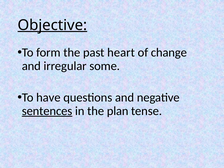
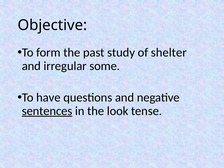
Objective underline: present -> none (52, 25)
heart: heart -> study (121, 52)
change: change -> shelter (169, 52)
plan: plan -> look (118, 111)
